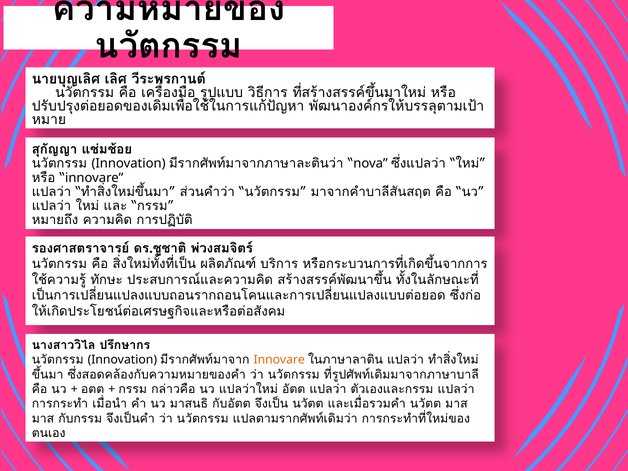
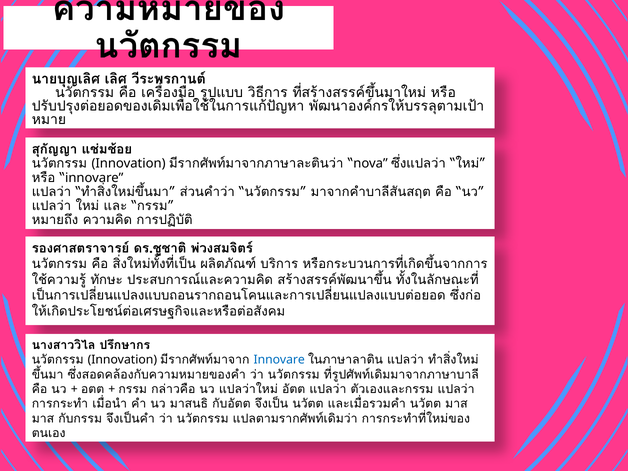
Innovare colour: orange -> blue (279, 360)
